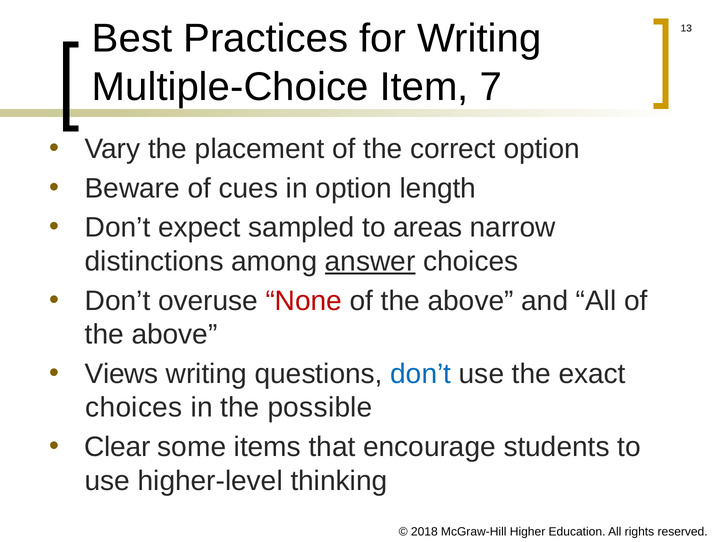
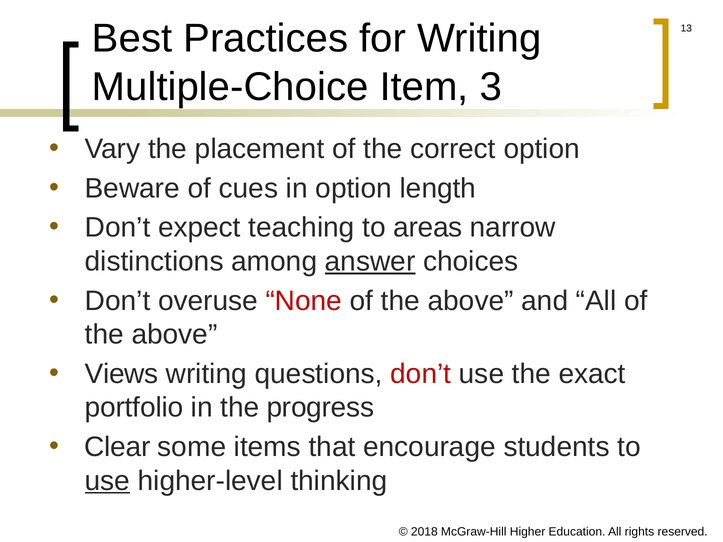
7: 7 -> 3 (491, 87)
sampled: sampled -> teaching (301, 228)
don’t colour: blue -> red (421, 374)
choices: choices -> portfolio (134, 408)
possible: possible -> progress (320, 408)
use underline: none -> present (107, 481)
